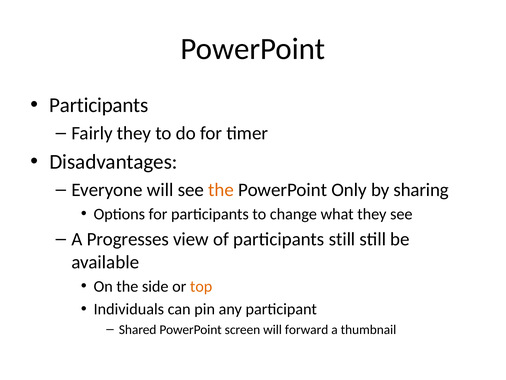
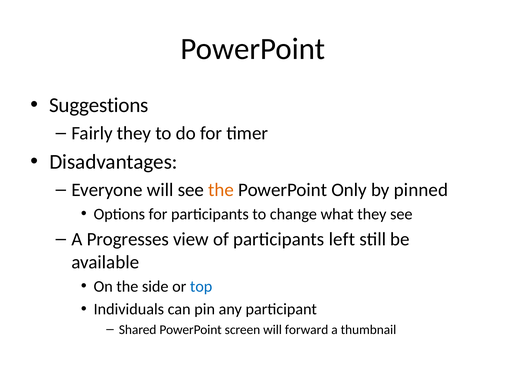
Participants: Participants -> Suggestions (99, 105)
sharing: sharing -> pinned (421, 190)
participants still: still -> left (342, 239)
top colour: orange -> blue (201, 286)
